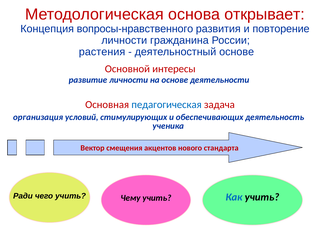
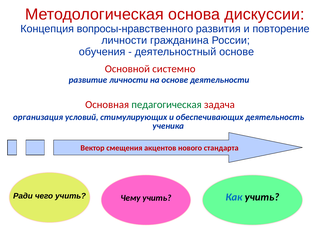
открывает: открывает -> дискуссии (264, 14)
растения: растения -> обучения (102, 52)
интересы: интересы -> системно (174, 69)
педагогическая colour: blue -> green (167, 105)
